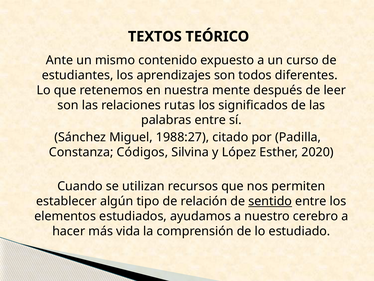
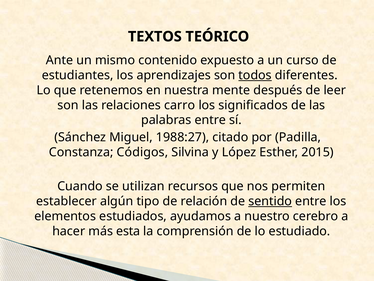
todos underline: none -> present (255, 75)
rutas: rutas -> carro (180, 105)
2020: 2020 -> 2015 (318, 152)
vida: vida -> esta (128, 231)
